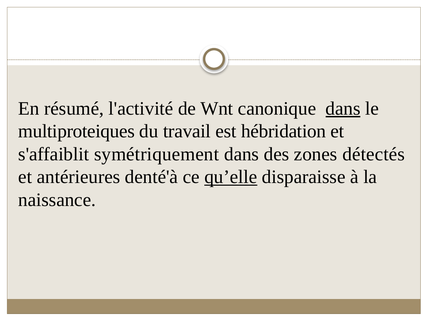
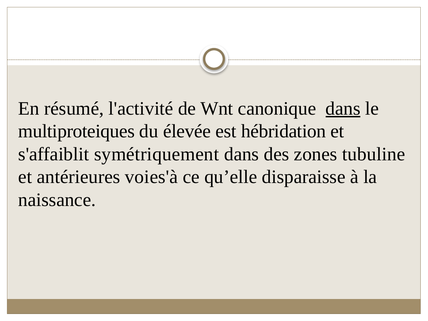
travail: travail -> élevée (187, 131)
détectés: détectés -> tubuline (374, 154)
denté'à: denté'à -> voies'à (151, 177)
qu’elle underline: present -> none (231, 177)
